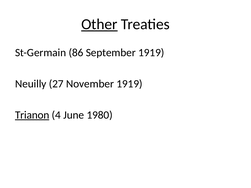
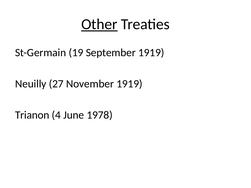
86: 86 -> 19 (76, 53)
Trianon underline: present -> none (32, 115)
1980: 1980 -> 1978 (100, 115)
